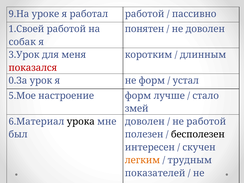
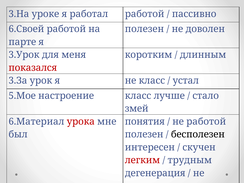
9.На: 9.На -> 3.На (19, 14)
1.Своей: 1.Своей -> 6.Своей (26, 29)
понятен: понятен -> полезен (144, 29)
собак: собак -> парте (22, 42)
0.За: 0.За -> 3.За (18, 81)
не форм: форм -> класс (152, 81)
настроение форм: форм -> класс (138, 96)
урока colour: black -> red (81, 122)
доволен: доволен -> понятия (145, 122)
легким colour: orange -> red (142, 160)
показателей: показателей -> дегенерация (155, 173)
